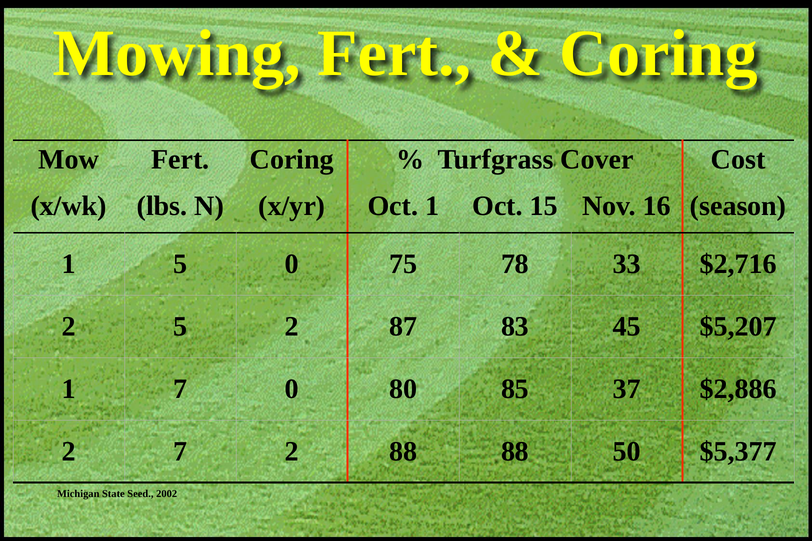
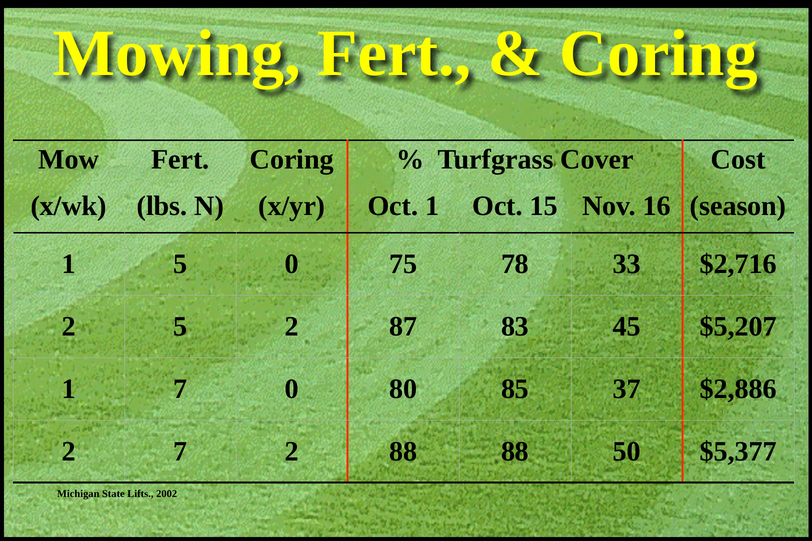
Seed: Seed -> Lifts (140, 494)
